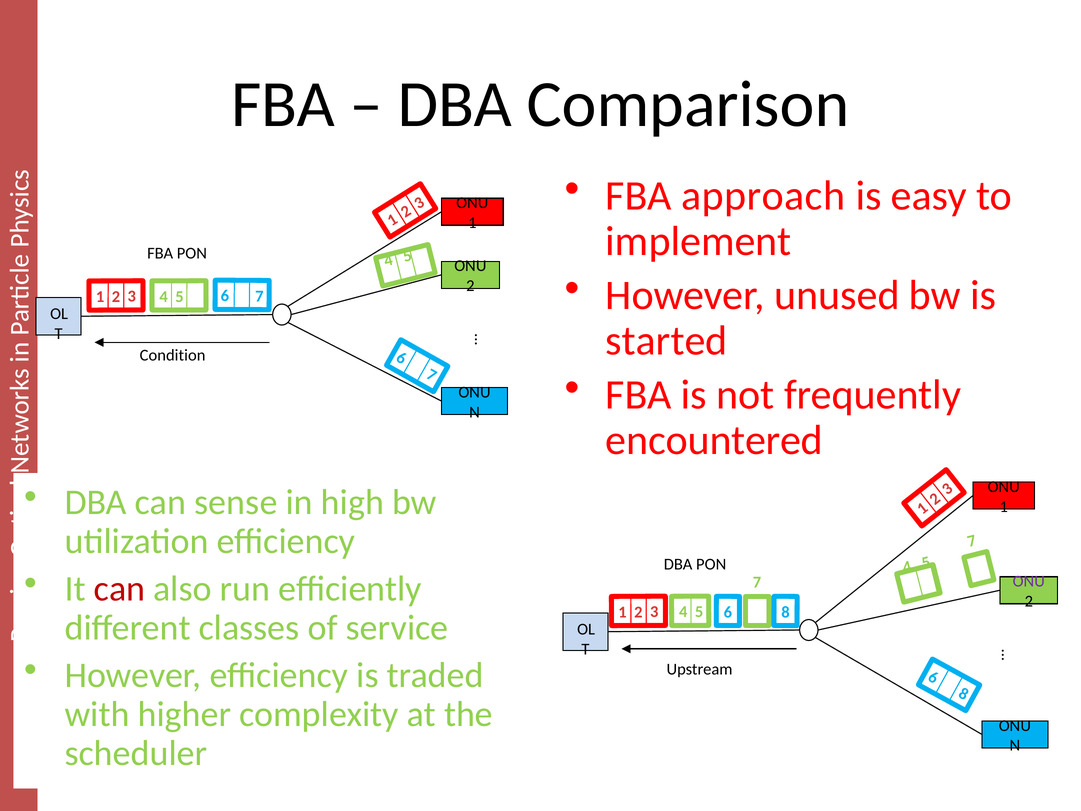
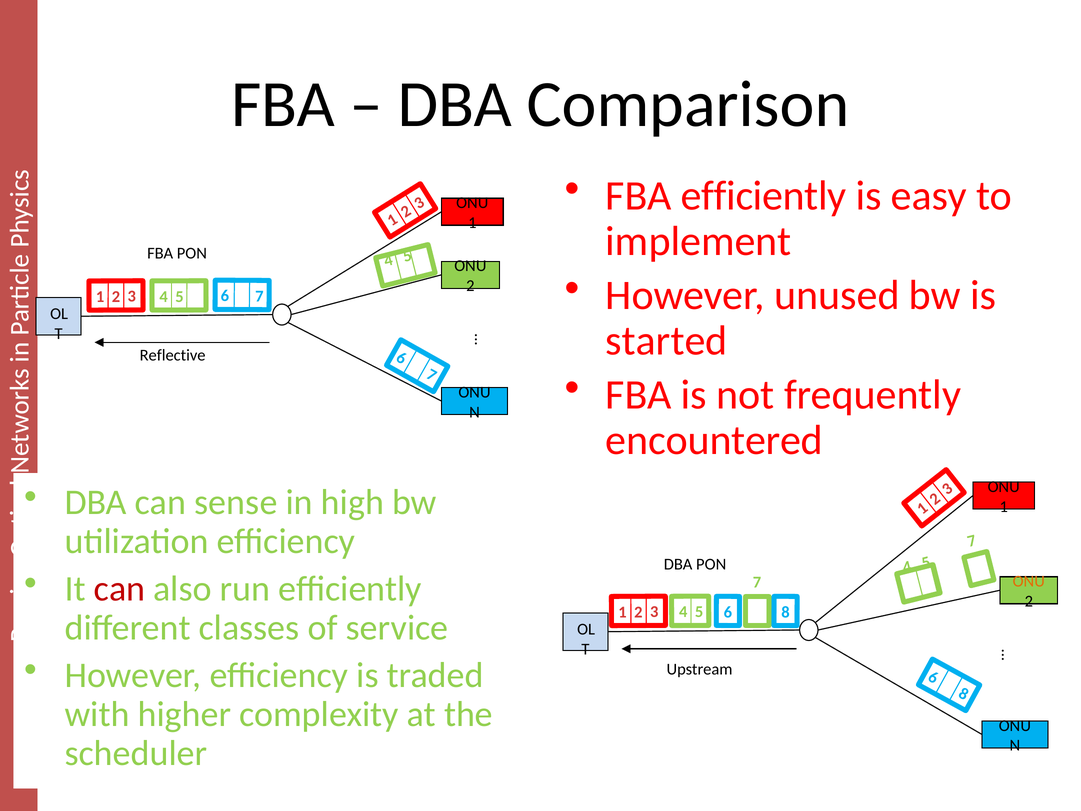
FBA approach: approach -> efficiently (764, 196)
Condition: Condition -> Reflective (173, 355)
ONU colour: purple -> orange (1029, 581)
